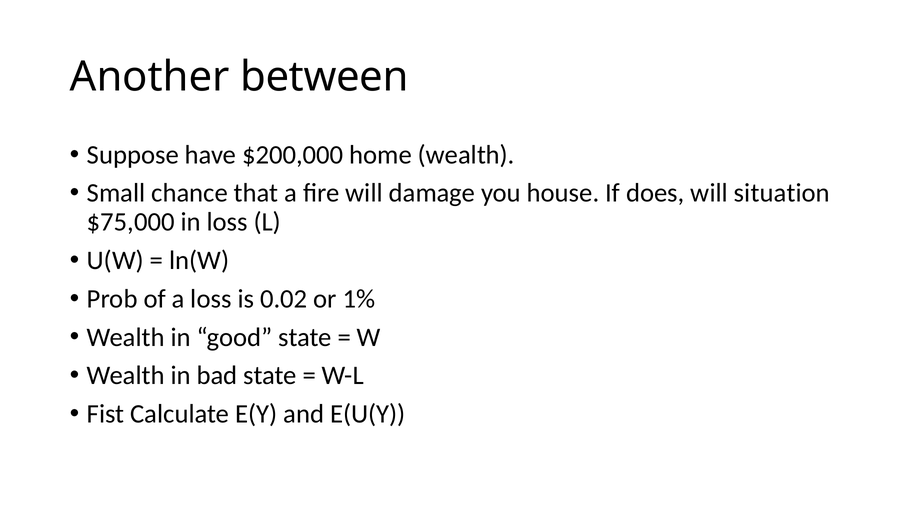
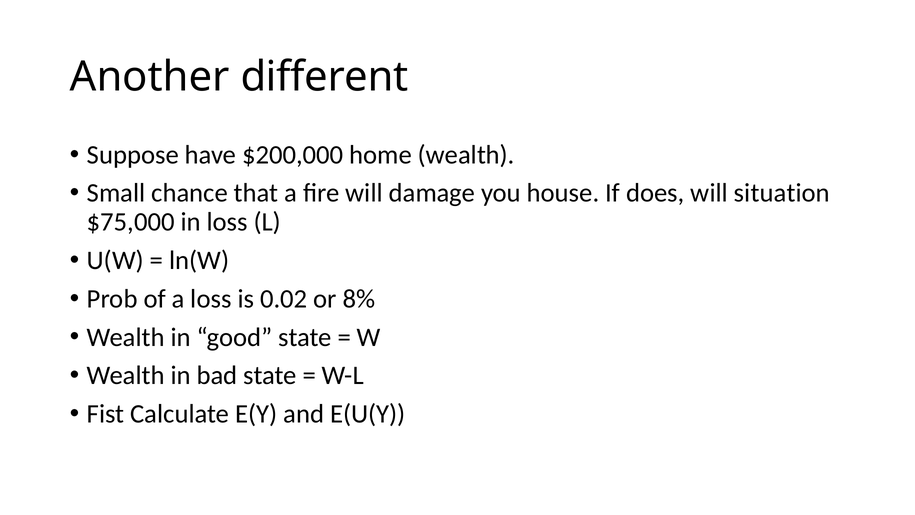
between: between -> different (324, 77)
1%: 1% -> 8% (359, 299)
